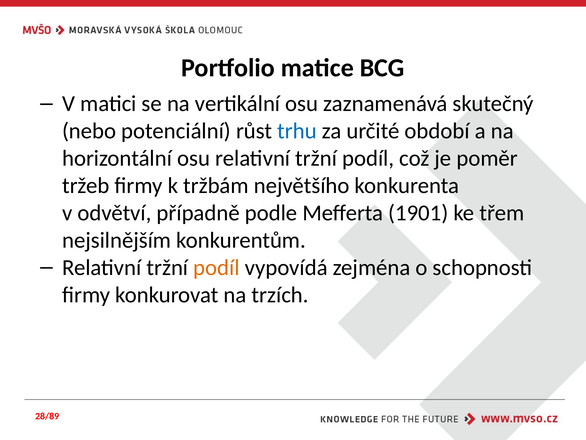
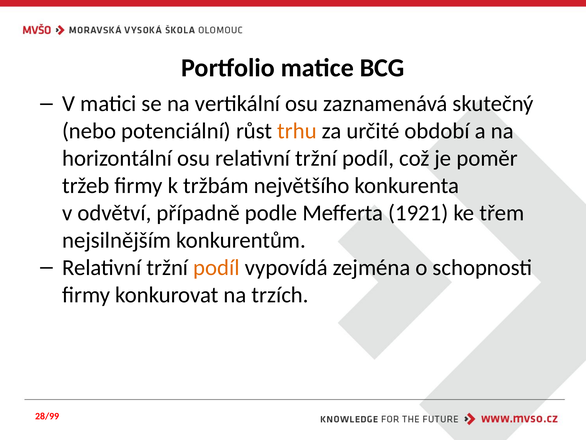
trhu colour: blue -> orange (297, 131)
1901: 1901 -> 1921 (418, 213)
28/89: 28/89 -> 28/99 (47, 416)
